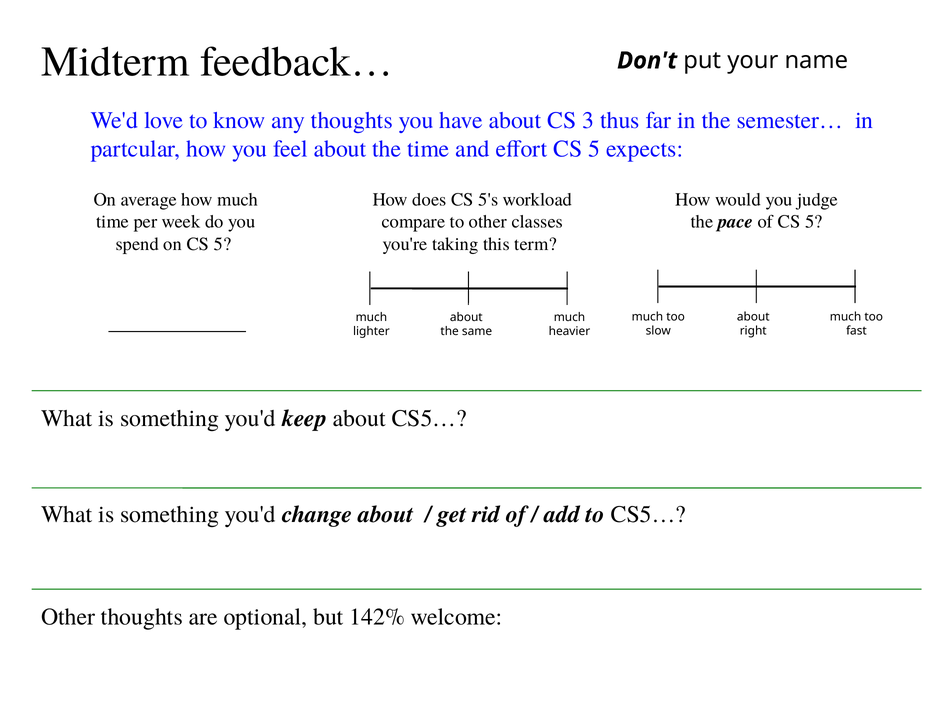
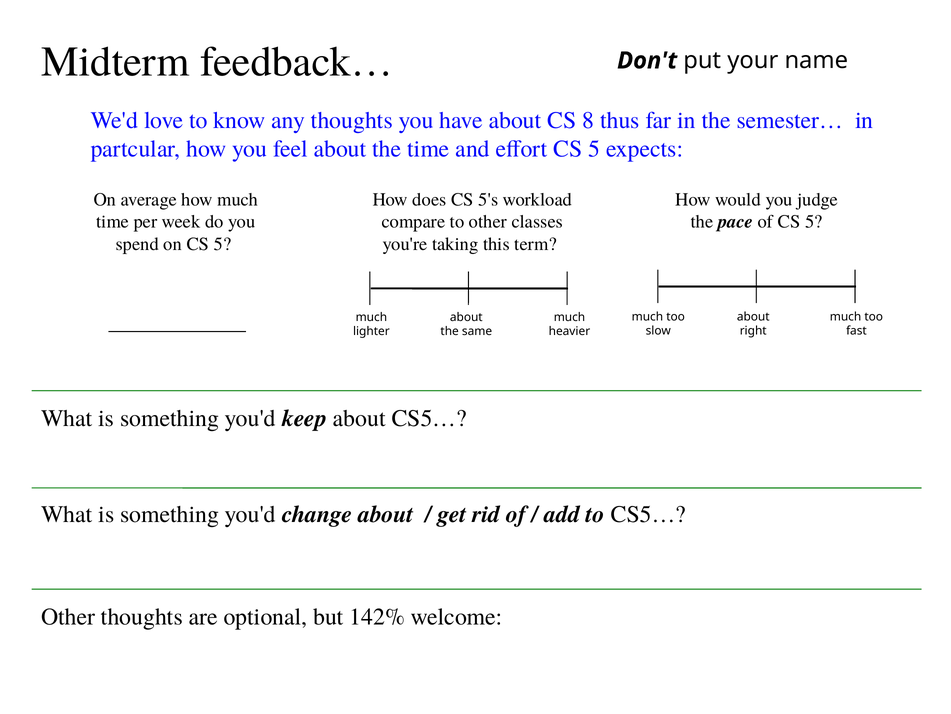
3: 3 -> 8 (588, 120)
